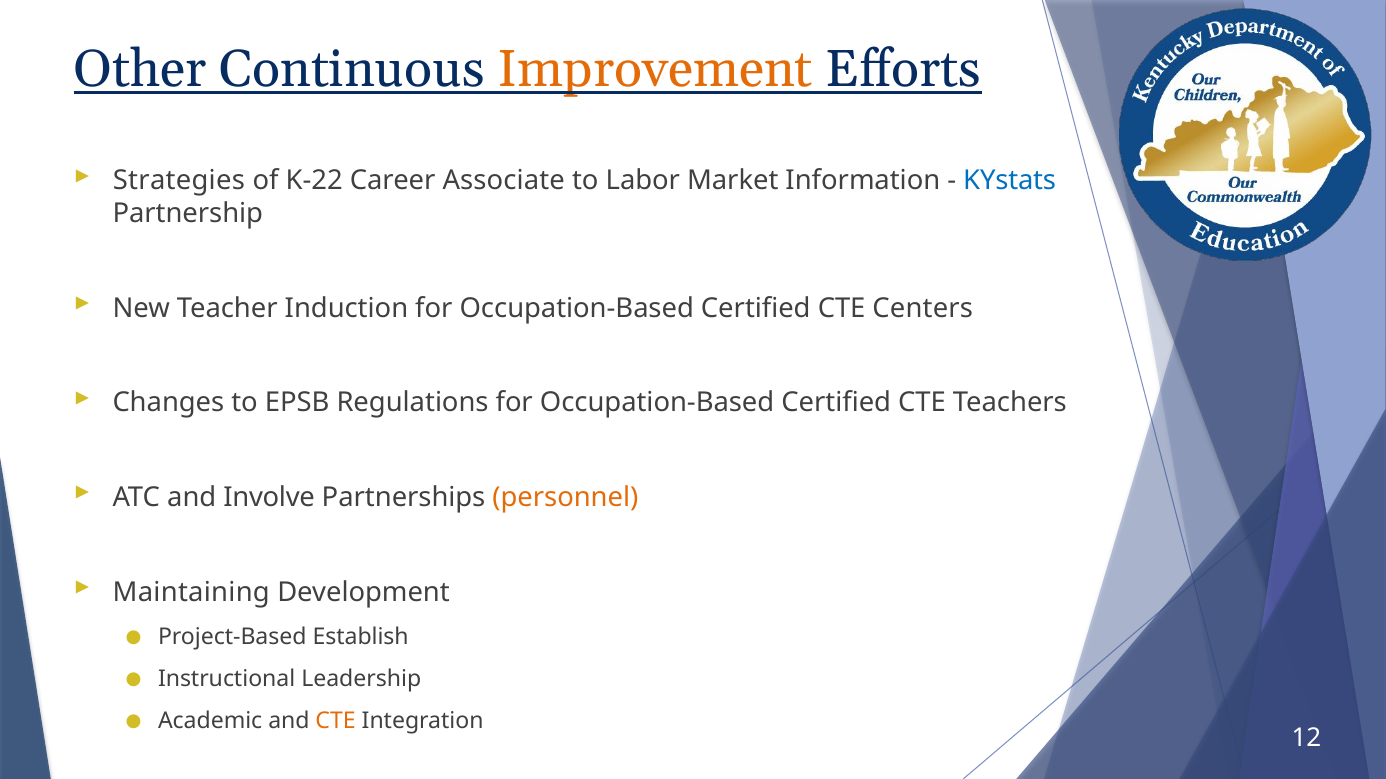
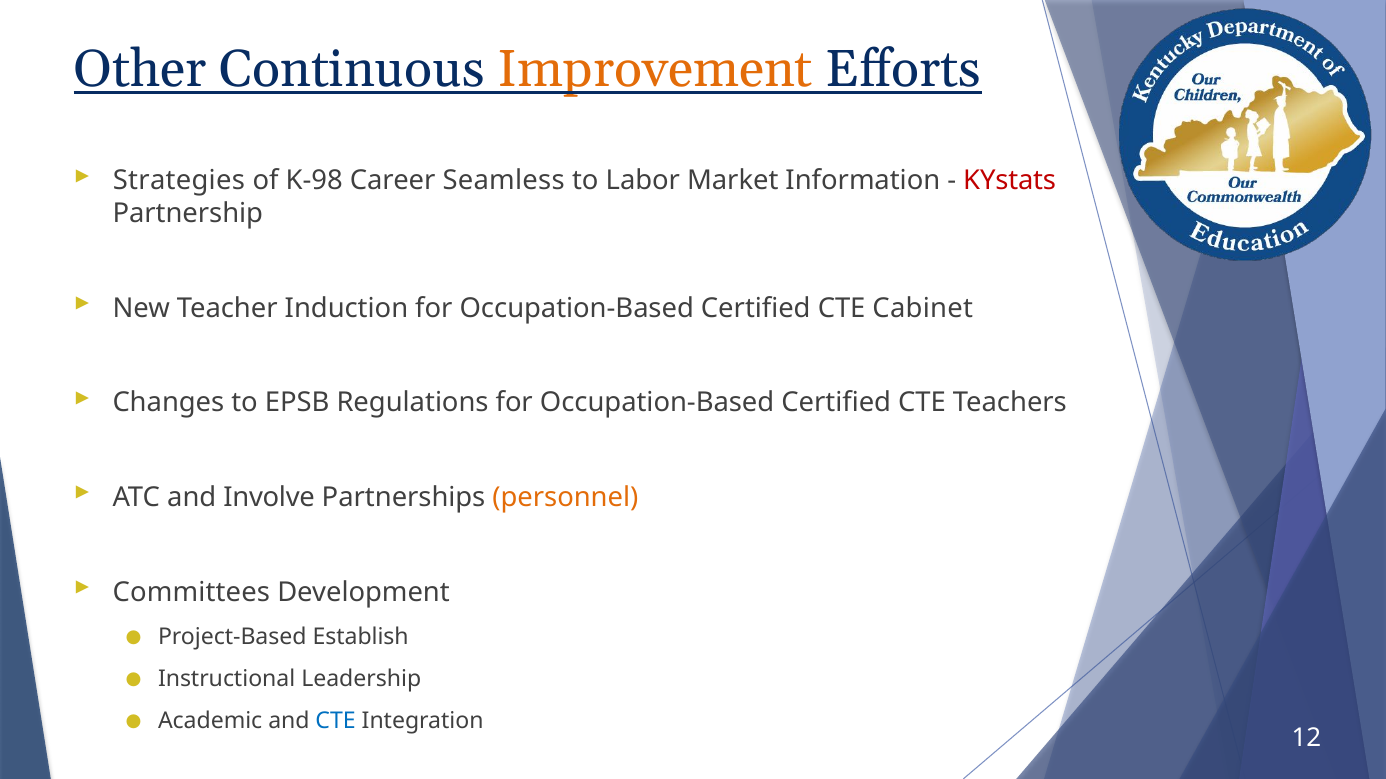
K-22: K-22 -> K-98 (314, 181)
Associate: Associate -> Seamless (504, 181)
KYstats colour: blue -> red (1010, 181)
Centers: Centers -> Cabinet (923, 309)
Maintaining: Maintaining -> Committees (191, 593)
CTE colour: orange -> blue (336, 721)
